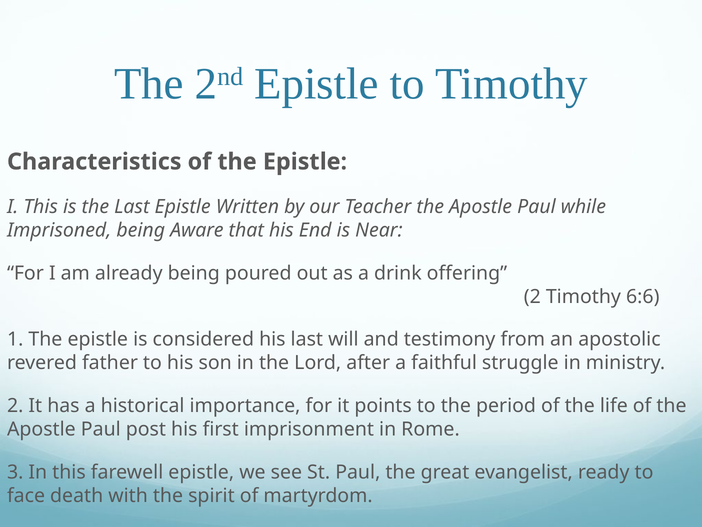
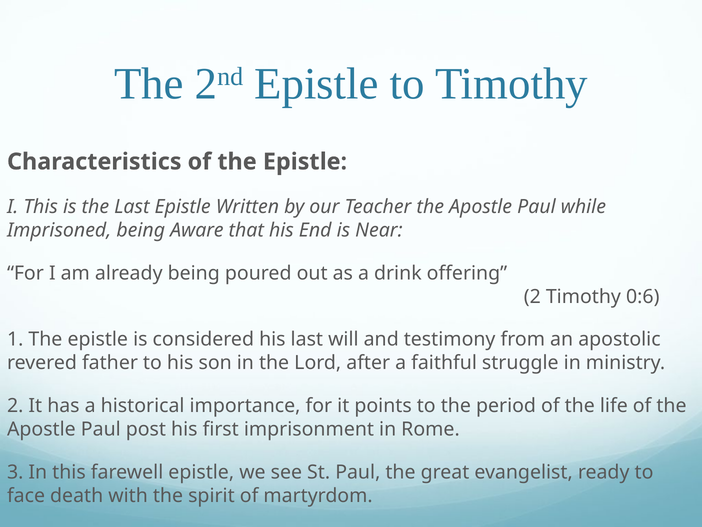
6:6: 6:6 -> 0:6 (643, 296)
